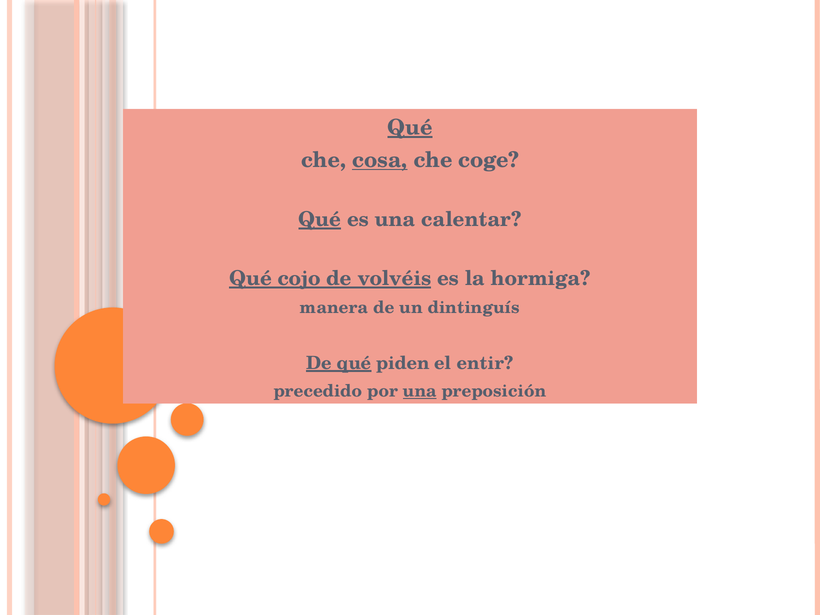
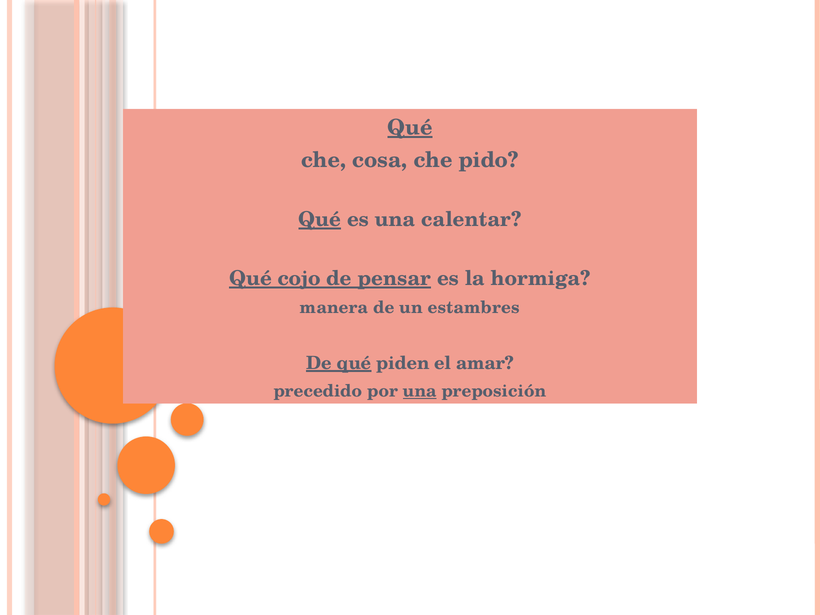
cosa underline: present -> none (380, 160)
coge: coge -> pido (489, 160)
volvéis: volvéis -> pensar (394, 278)
dintinguís: dintinguís -> estambres (474, 308)
entir: entir -> amar (485, 363)
